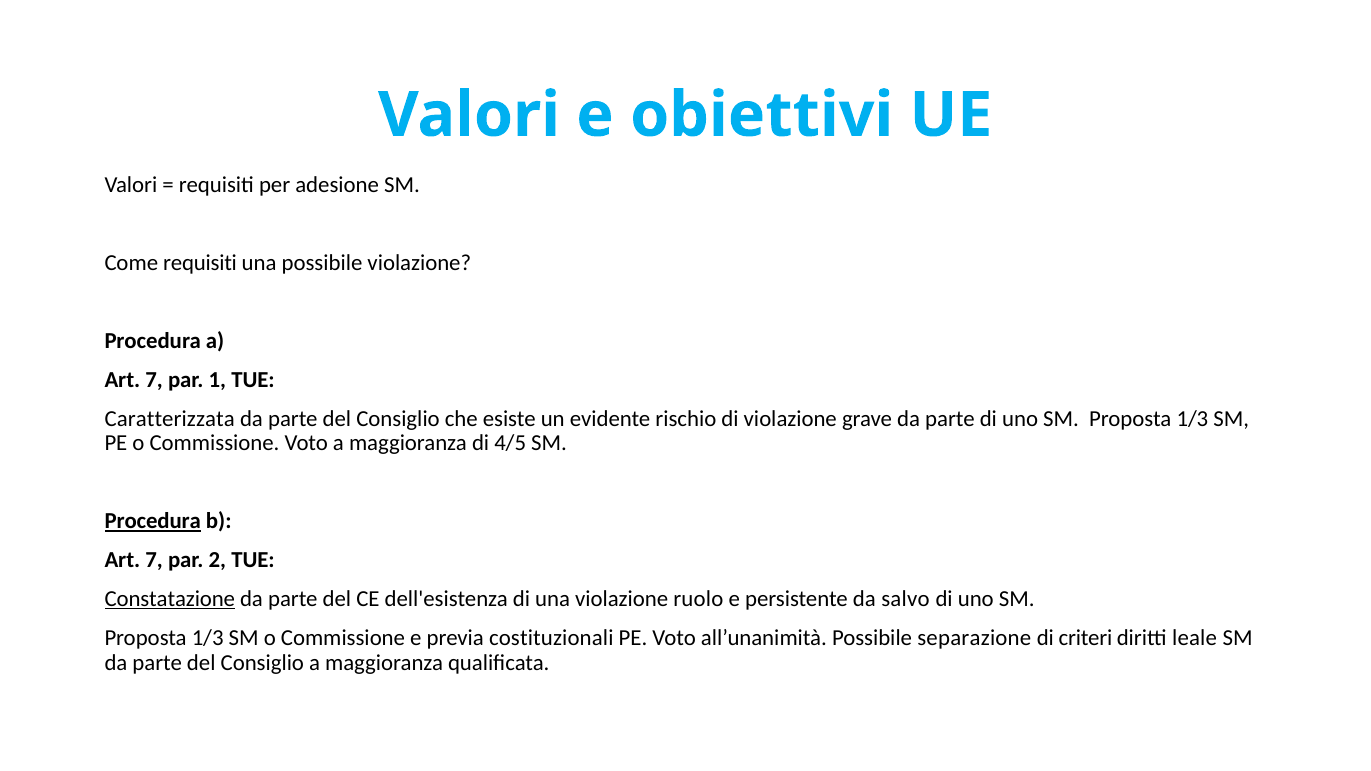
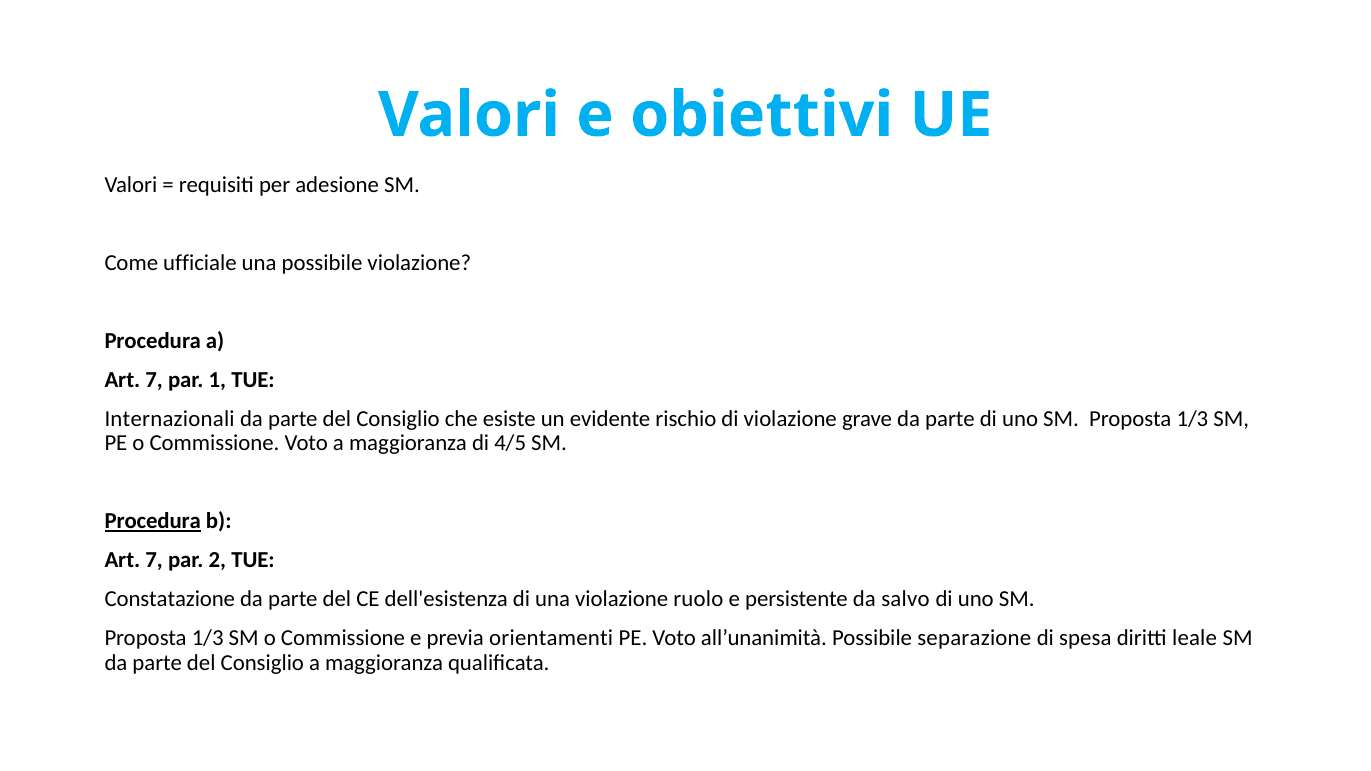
Come requisiti: requisiti -> ufficiale (200, 263)
Caratterizzata: Caratterizzata -> Internazionali (170, 419)
Constatazione underline: present -> none (170, 599)
costituzionali: costituzionali -> orientamenti (551, 638)
criteri: criteri -> spesa (1085, 638)
